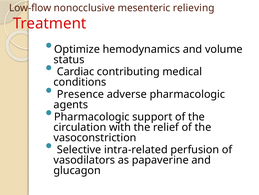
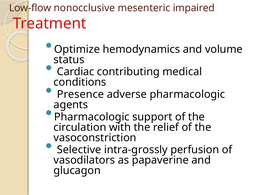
relieving: relieving -> impaired (194, 8)
intra-related: intra-related -> intra-grossly (136, 149)
